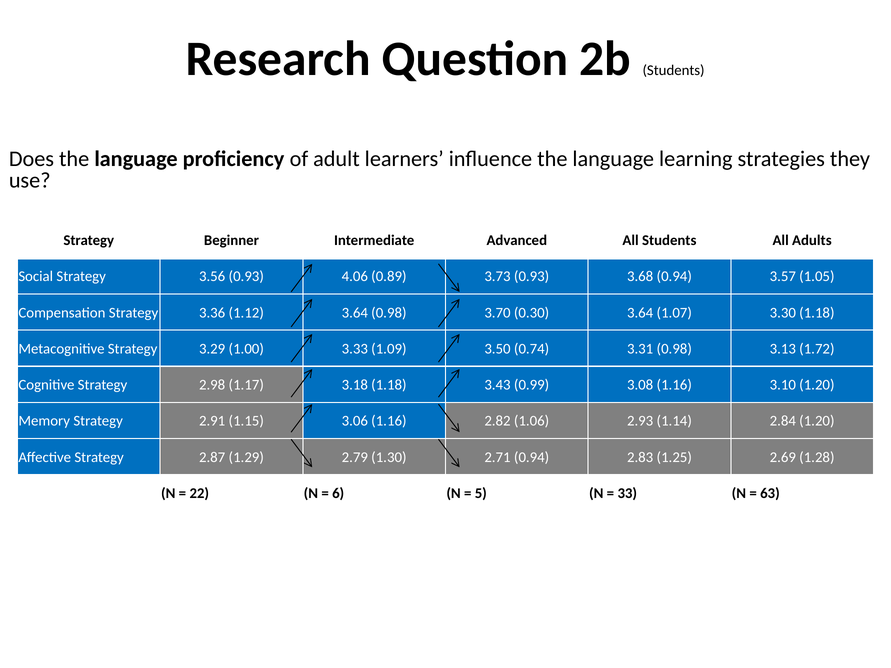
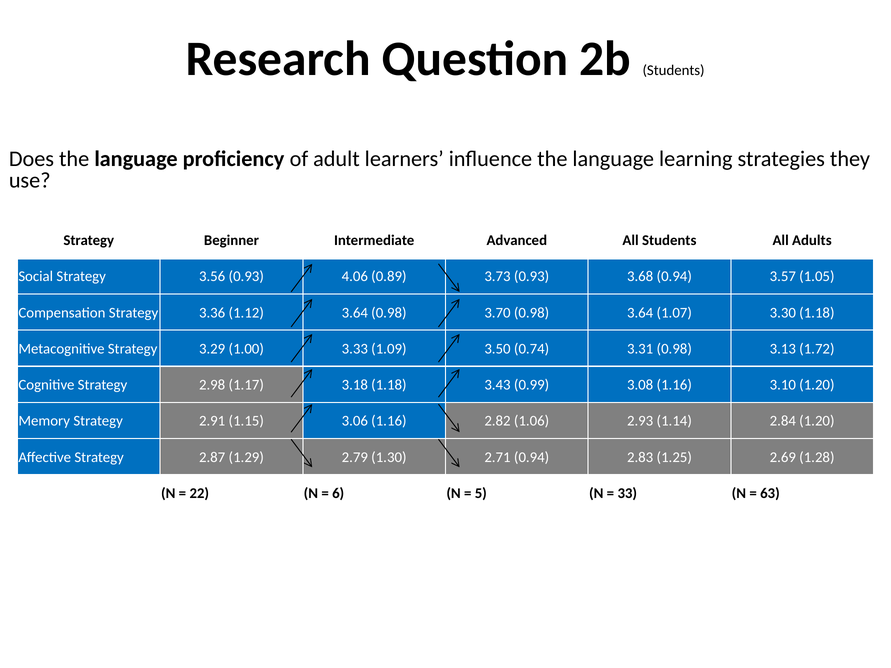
3.70 0.30: 0.30 -> 0.98 (532, 313)
